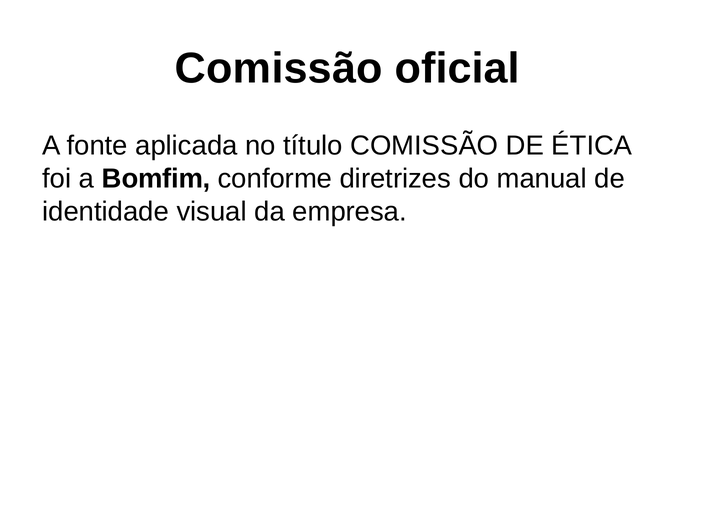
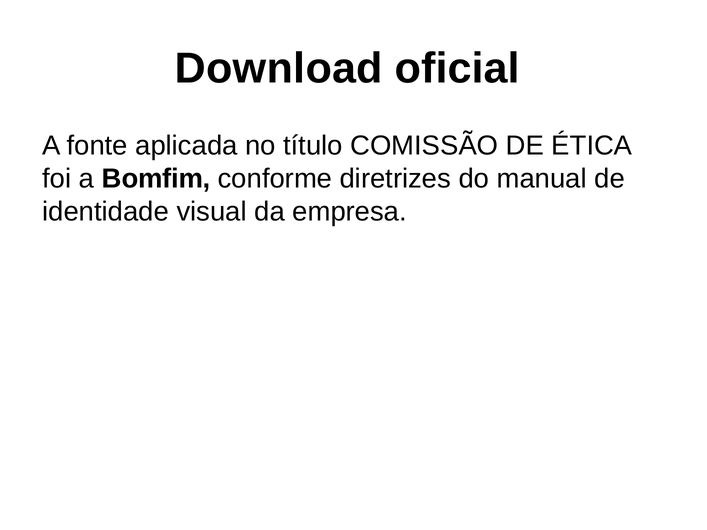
Comissão: Comissão -> Download (279, 68)
